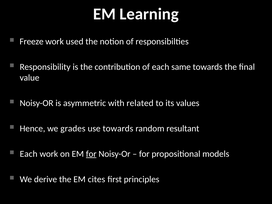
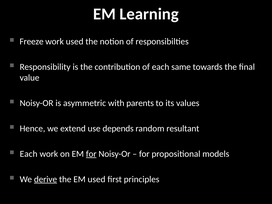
related: related -> parents (140, 103)
grades: grades -> extend (73, 128)
use towards: towards -> depends (118, 128)
derive underline: none -> present (46, 179)
EM cites: cites -> used (97, 179)
